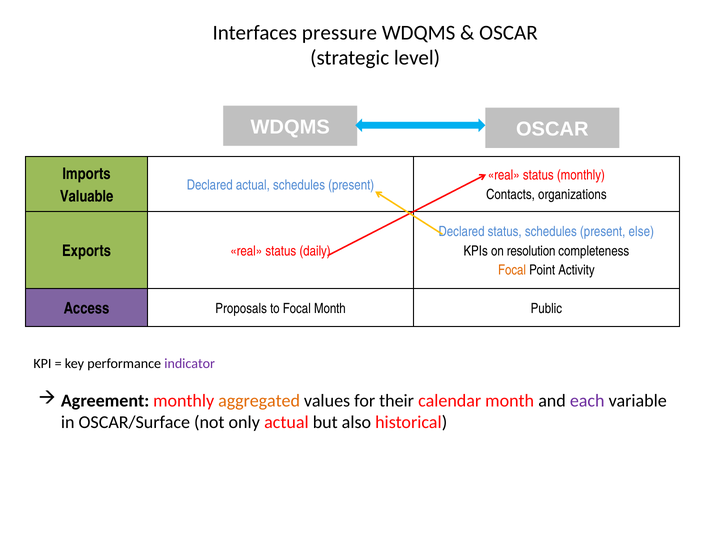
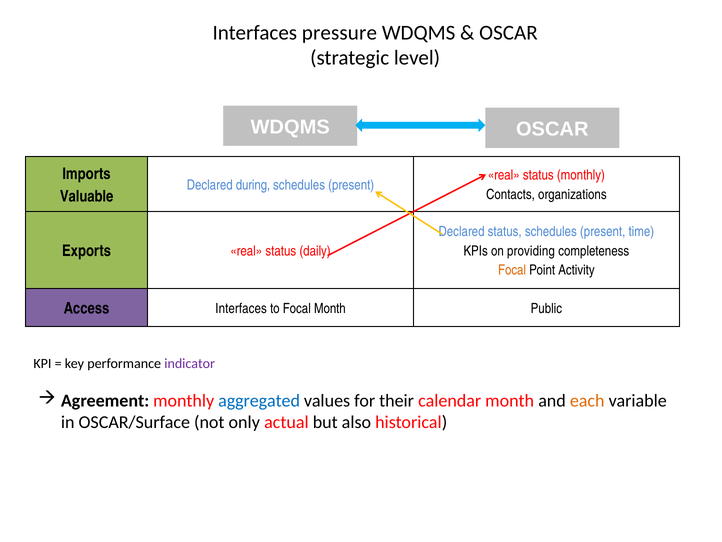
Declared actual: actual -> during (253, 185)
else: else -> time (641, 231)
resolution: resolution -> providing (531, 251)
Access Proposals: Proposals -> Interfaces (241, 308)
aggregated colour: orange -> blue (259, 400)
each colour: purple -> orange (587, 400)
